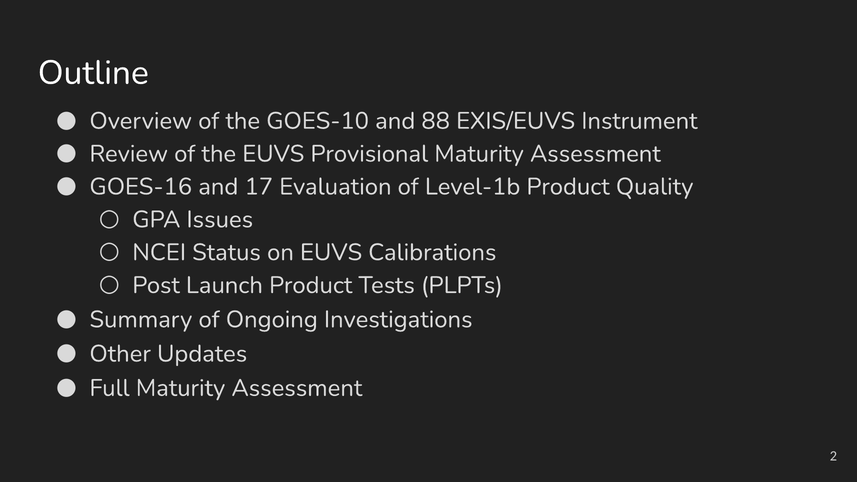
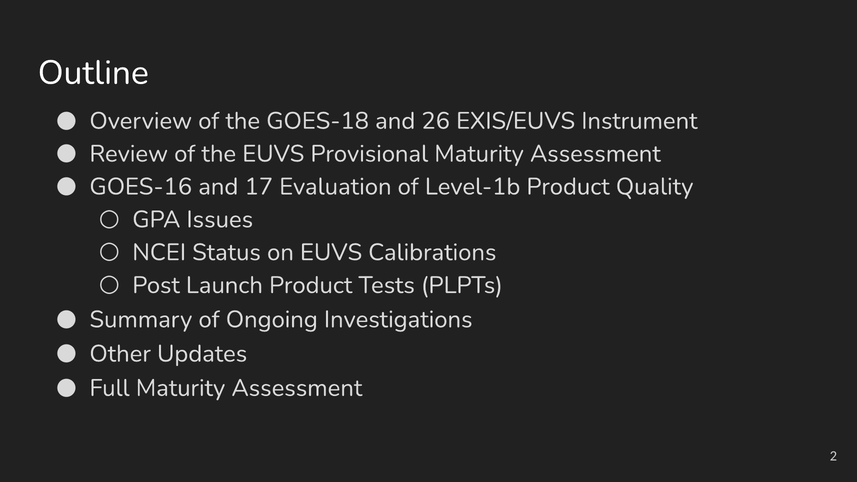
GOES-10: GOES-10 -> GOES-18 (318, 121)
88: 88 -> 26 (436, 121)
